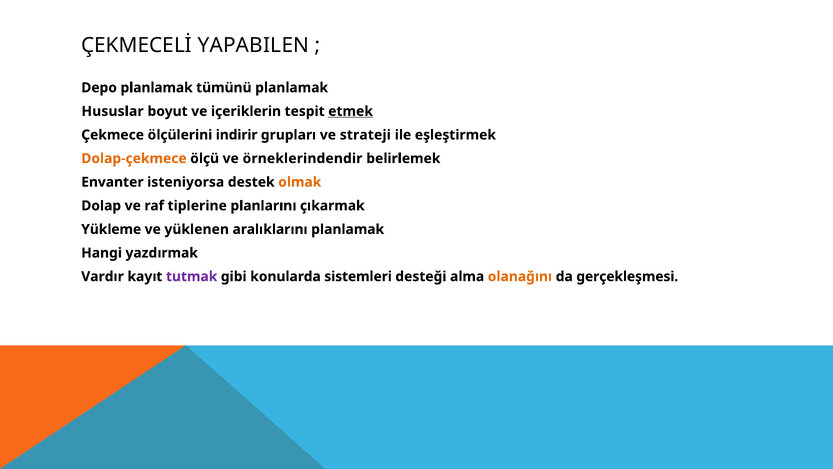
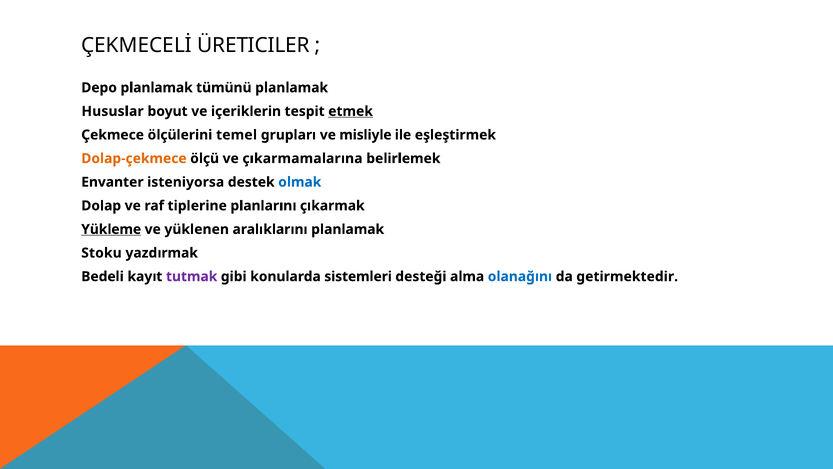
YAPABILEN: YAPABILEN -> ÜRETICILER (254, 45)
indirir: indirir -> temel (237, 135)
strateji: strateji -> misliyle (365, 135)
örneklerindendir: örneklerindendir -> çıkarmamalarına (302, 158)
olmak colour: orange -> blue (300, 182)
Yükleme underline: none -> present (111, 229)
Hangi: Hangi -> Stoku (101, 253)
Vardır: Vardır -> Bedeli (103, 276)
olanağını colour: orange -> blue (520, 276)
gerçekleşmesi: gerçekleşmesi -> getirmektedir (627, 276)
